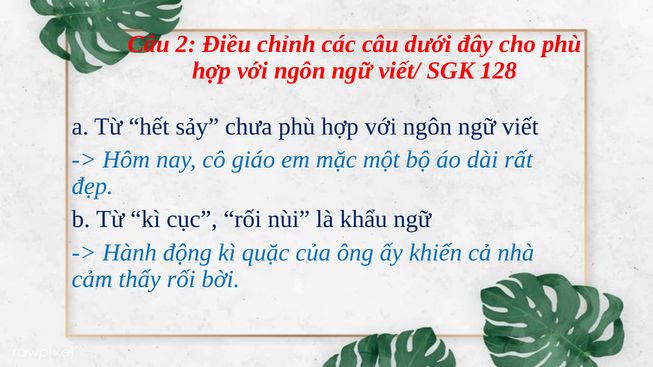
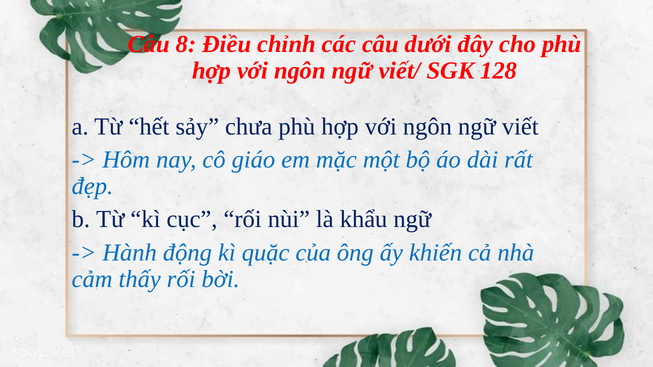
2: 2 -> 8 (186, 44)
